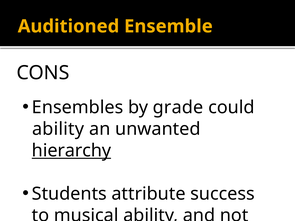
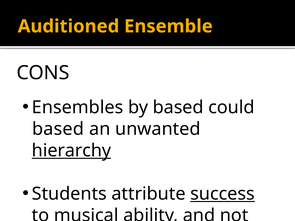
by grade: grade -> based (178, 107)
ability: ability -> based (58, 129)
success underline: none -> present (223, 194)
